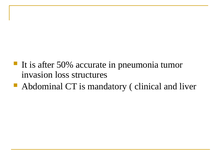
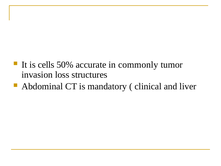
after: after -> cells (46, 65)
pneumonia: pneumonia -> commonly (138, 65)
